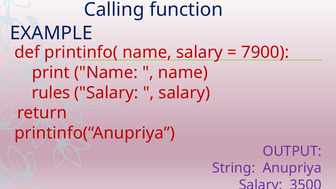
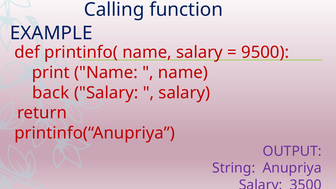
7900: 7900 -> 9500 (265, 52)
rules: rules -> back (51, 93)
